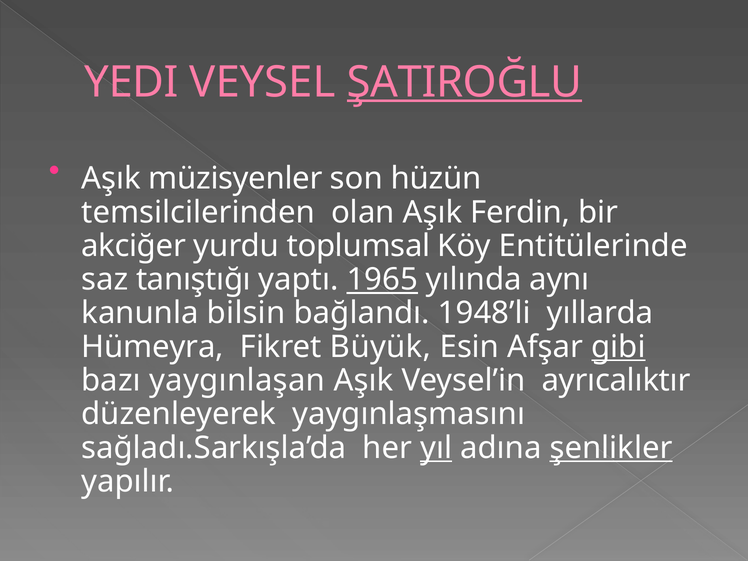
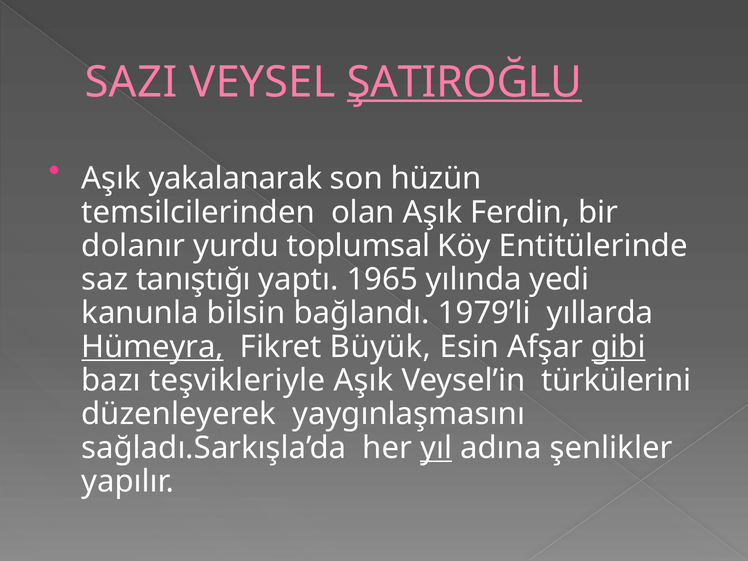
YEDI: YEDI -> SAZI (131, 82)
müzisyenler: müzisyenler -> yakalanarak (235, 179)
akciğer: akciğer -> dolanır (133, 246)
1965 underline: present -> none (382, 280)
aynı: aynı -> yedi (559, 280)
1948’li: 1948’li -> 1979’li (484, 313)
Hümeyra underline: none -> present (153, 347)
yaygınlaşan: yaygınlaşan -> teşvikleriyle (237, 381)
ayrıcalıktır: ayrıcalıktır -> türkülerini (616, 381)
şenlikler underline: present -> none (611, 448)
